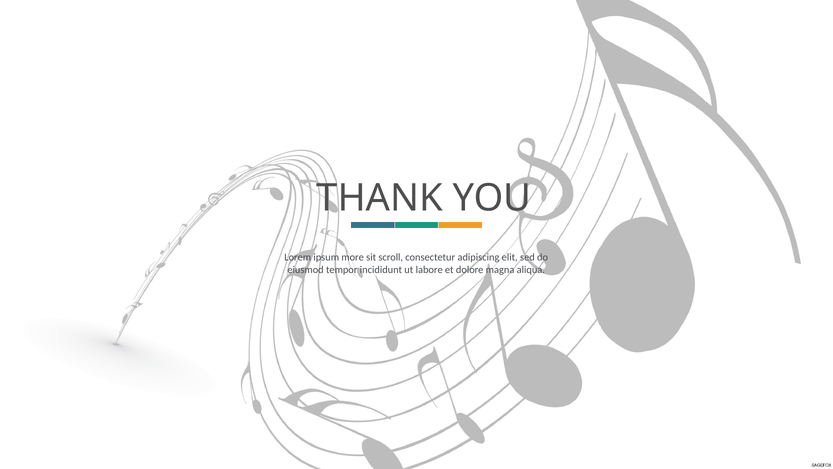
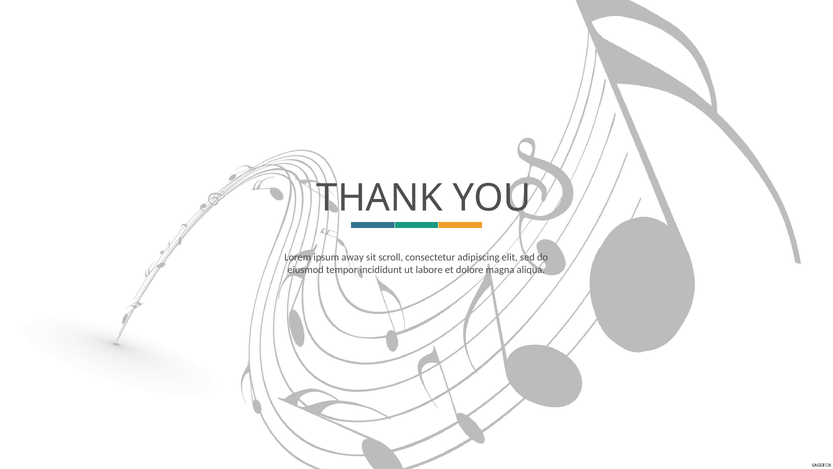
more: more -> away (353, 257)
